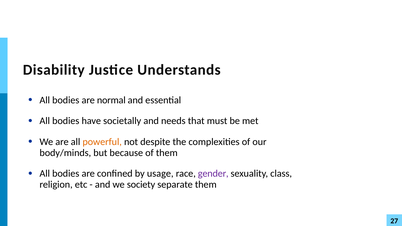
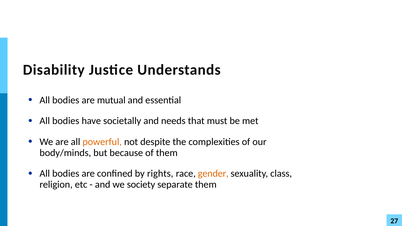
normal: normal -> mutual (111, 100)
usage: usage -> rights (160, 174)
gender colour: purple -> orange (213, 174)
